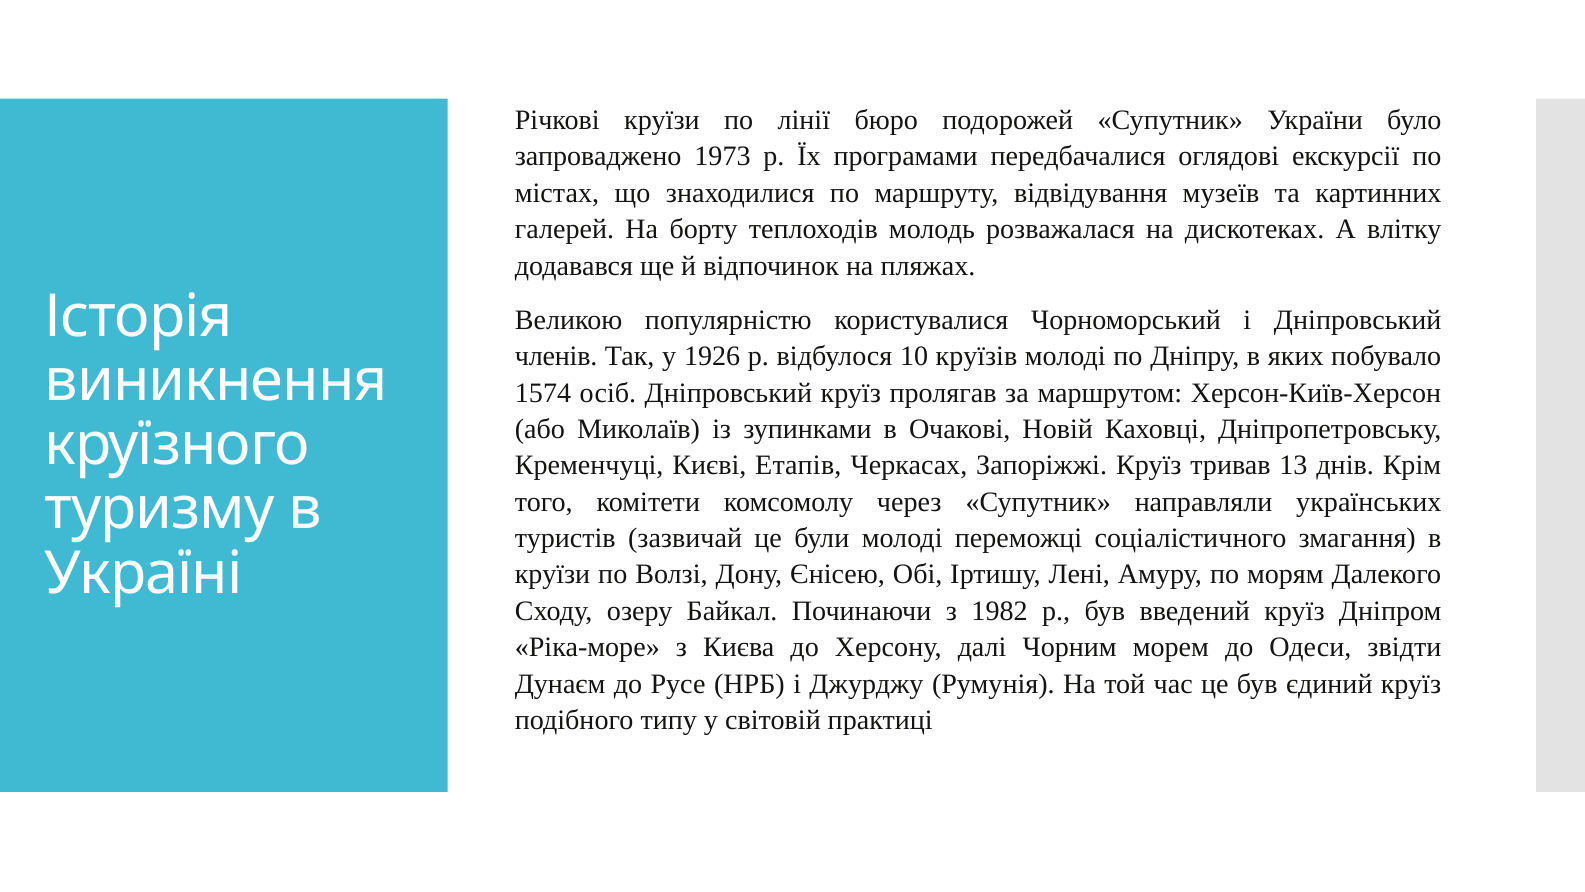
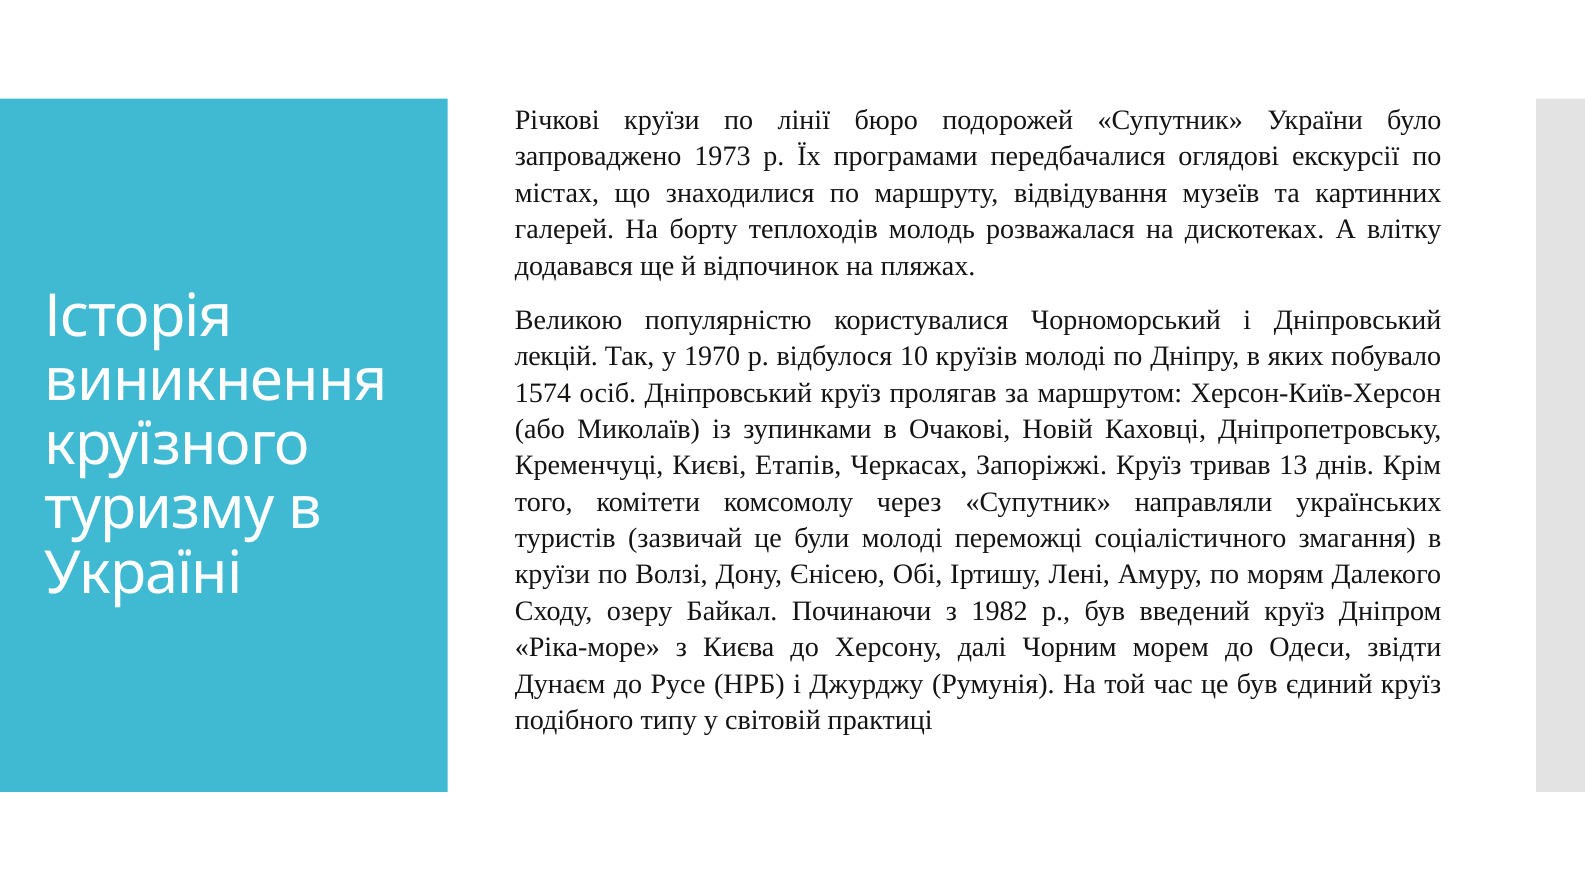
членів: членів -> лекцій (556, 356)
1926: 1926 -> 1970 (712, 356)
